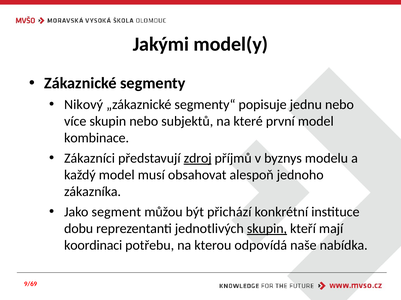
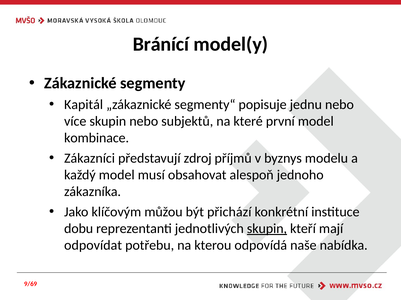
Jakými: Jakými -> Bránící (161, 44)
Nikový: Nikový -> Kapitál (84, 105)
zdroj underline: present -> none (198, 159)
segment: segment -> klíčovým (116, 212)
koordinaci: koordinaci -> odpovídat (93, 246)
